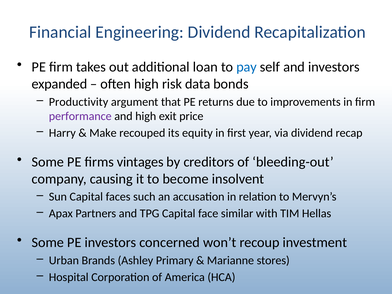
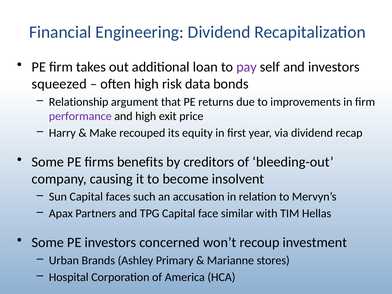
pay colour: blue -> purple (247, 67)
expanded: expanded -> squeezed (59, 84)
Productivity: Productivity -> Relationship (79, 102)
vintages: vintages -> benefits (140, 162)
